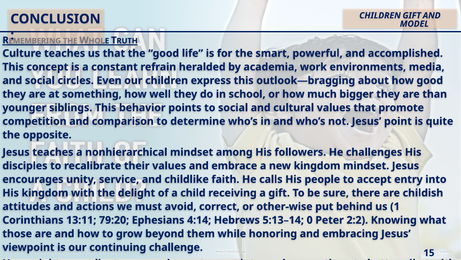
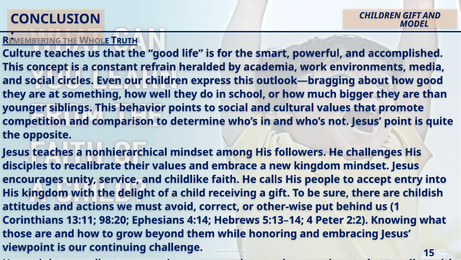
79:20: 79:20 -> 98:20 (114, 220)
0: 0 -> 4 (310, 220)
